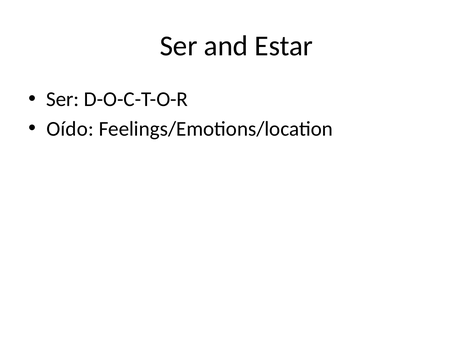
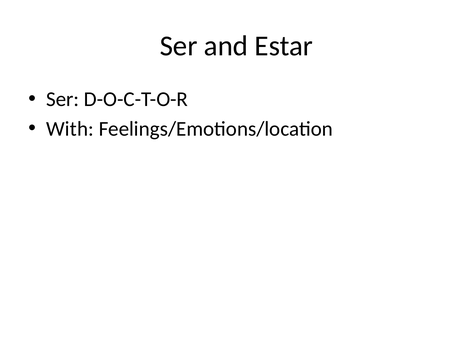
Oído: Oído -> With (70, 129)
